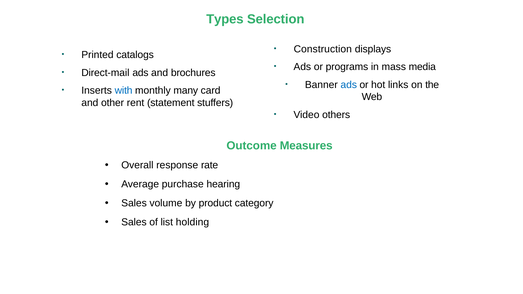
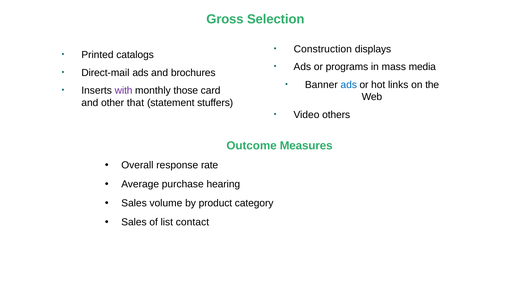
Types: Types -> Gross (225, 19)
with colour: blue -> purple (124, 91)
many: many -> those (186, 91)
rent: rent -> that (136, 103)
holding: holding -> contact (192, 222)
